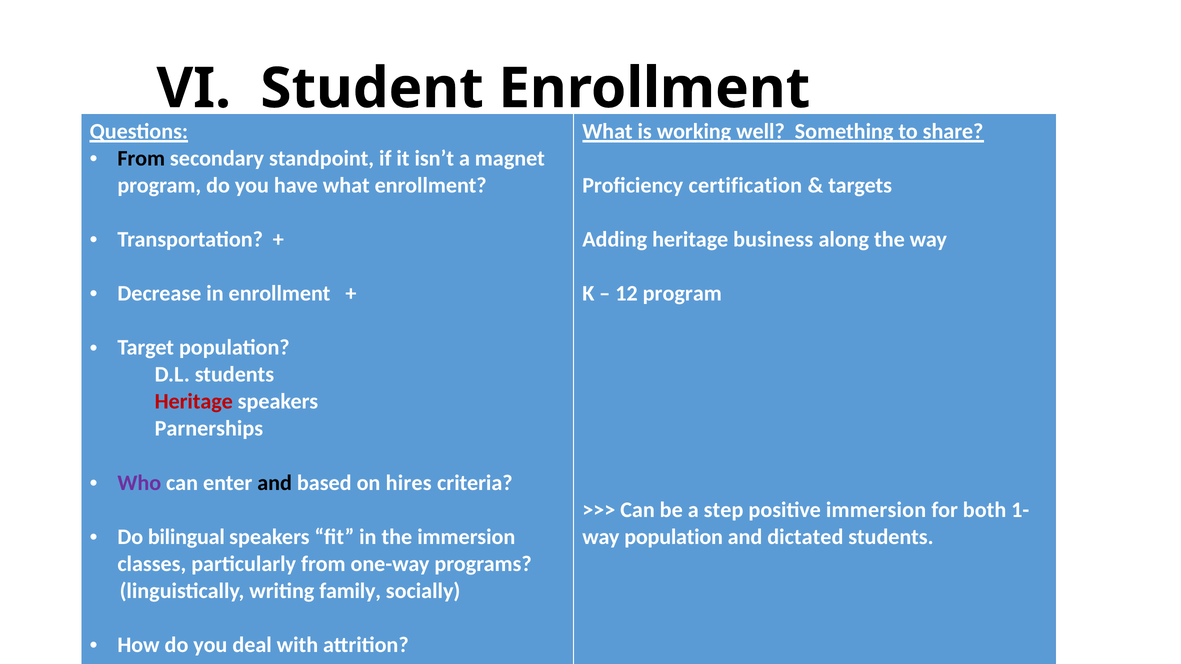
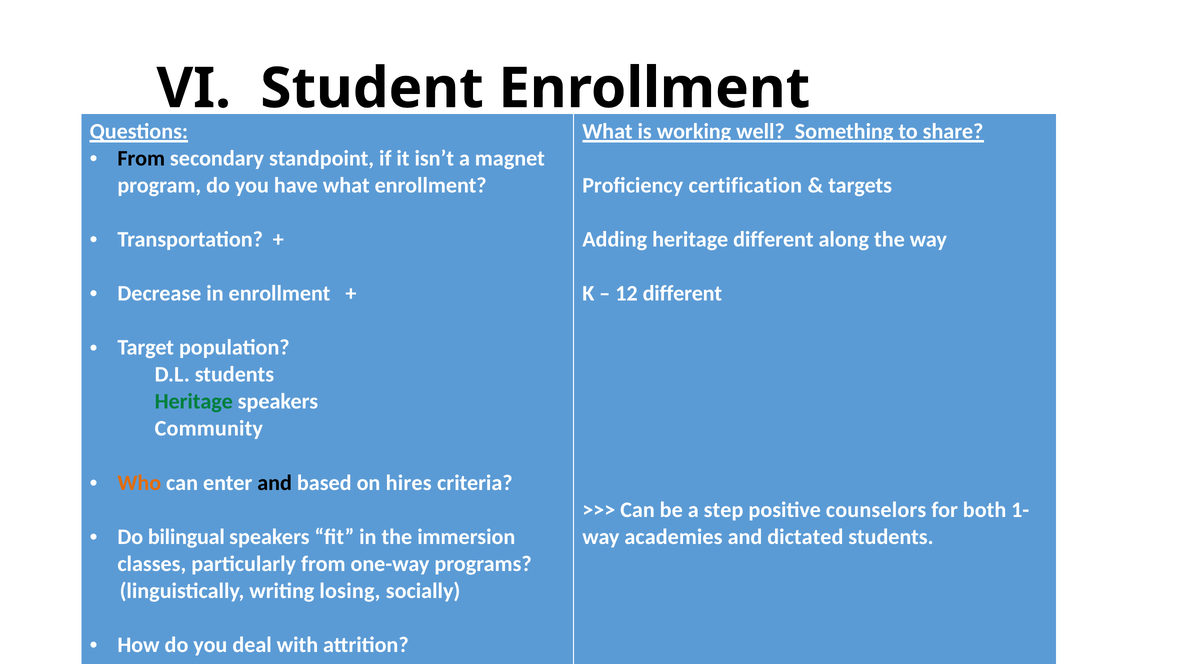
heritage business: business -> different (773, 240)
12 program: program -> different (682, 294)
Heritage colour: red -> green (194, 402)
Parnerships: Parnerships -> Community (209, 429)
Who colour: purple -> orange (139, 483)
positive immersion: immersion -> counselors (876, 510)
way population: population -> academies (673, 537)
family: family -> losing (350, 591)
